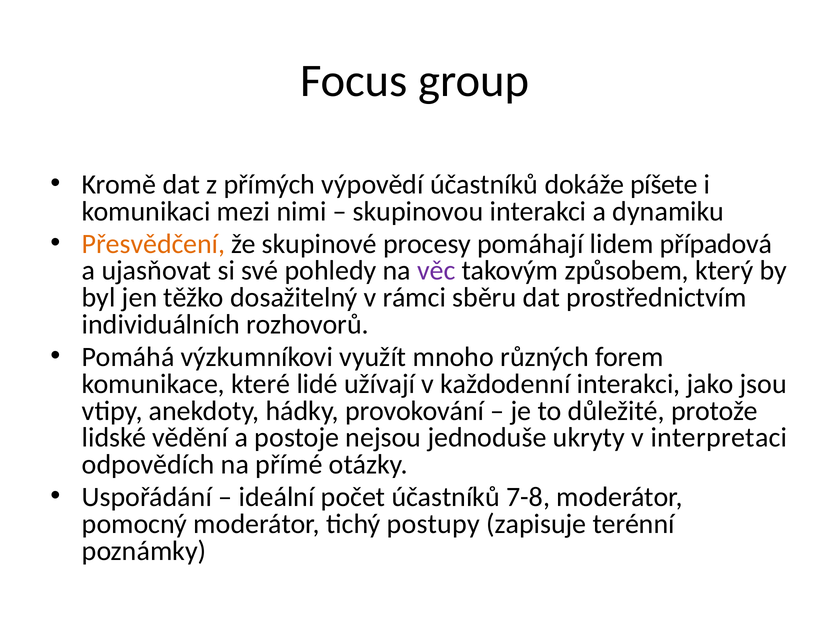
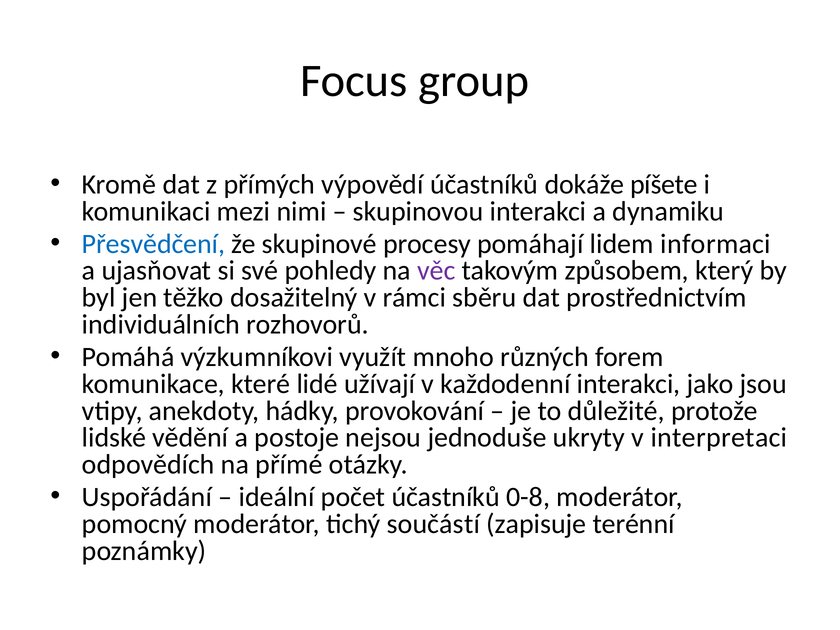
Přesvědčení colour: orange -> blue (154, 244)
případová: případová -> informaci (716, 244)
7-8: 7-8 -> 0-8 (528, 497)
postupy: postupy -> součástí (433, 524)
